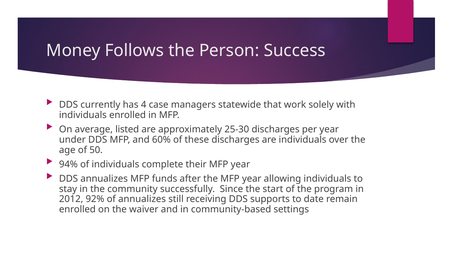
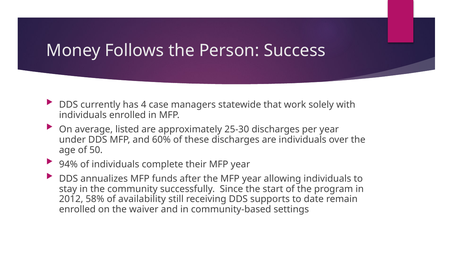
92%: 92% -> 58% (95, 199)
of annualizes: annualizes -> availability (142, 199)
